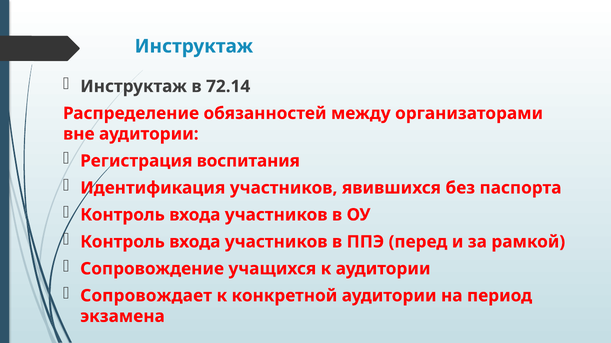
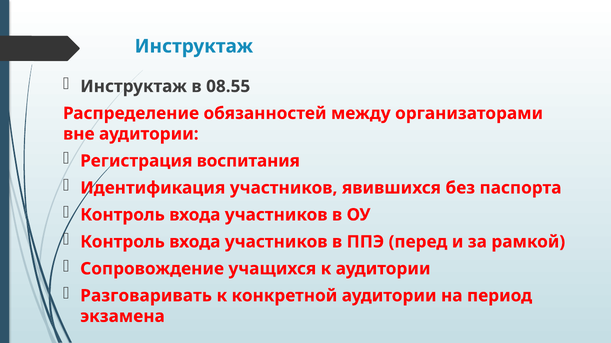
72.14: 72.14 -> 08.55 (228, 87)
Сопровождает: Сопровождает -> Разговаривать (146, 296)
